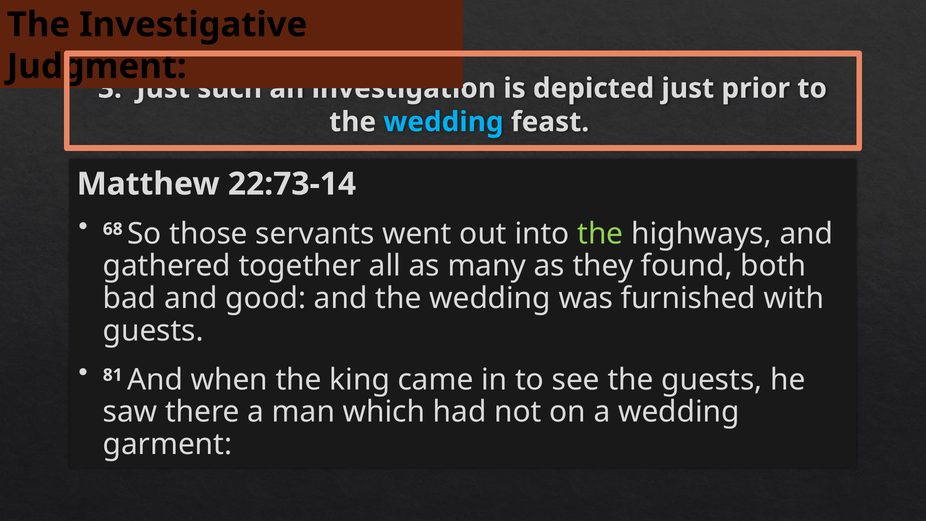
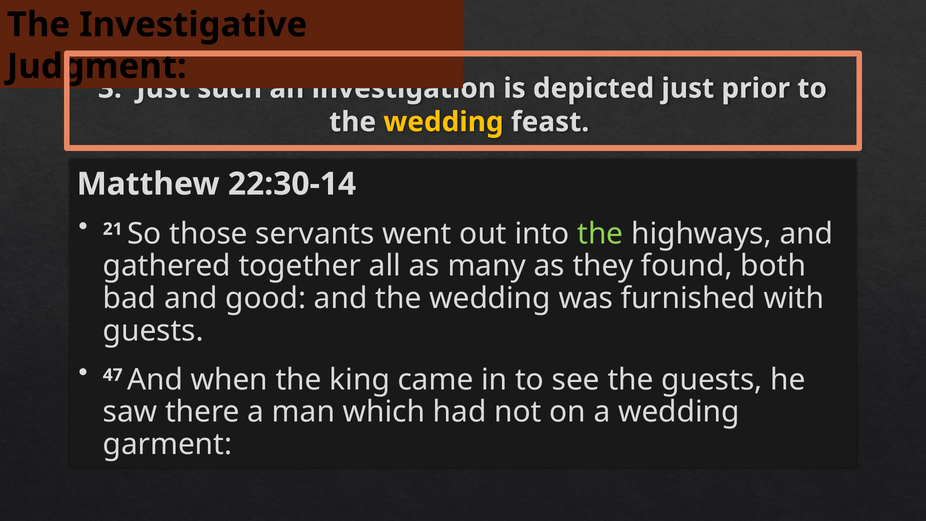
wedding colour: light blue -> yellow (443, 122)
22:73-14: 22:73-14 -> 22:30-14 (292, 184)
68: 68 -> 21 (113, 229)
81: 81 -> 47 (113, 375)
